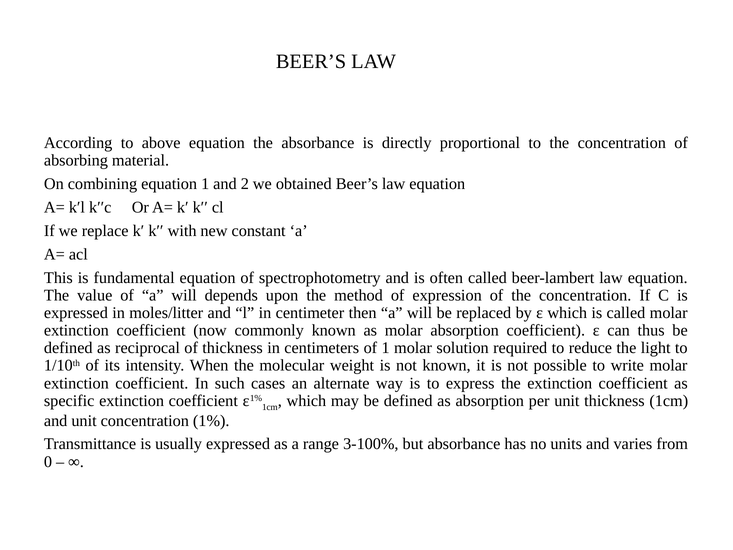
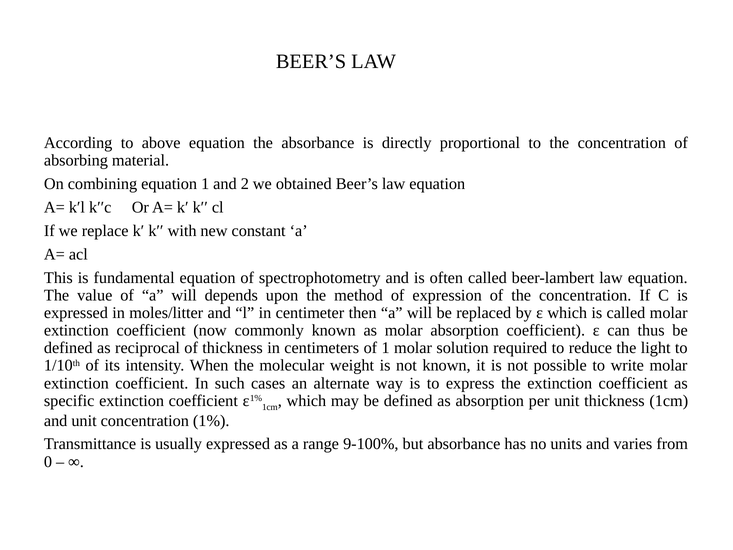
3-100%: 3-100% -> 9-100% (371, 444)
